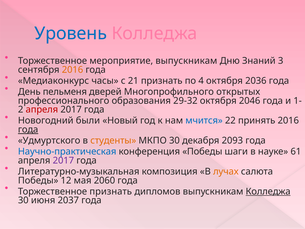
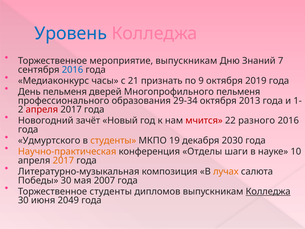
3: 3 -> 7 (281, 61)
2016 colour: orange -> blue (73, 70)
4: 4 -> 9 (201, 81)
2036: 2036 -> 2019 (256, 81)
Многопрофильного открытых: открытых -> пельменя (238, 92)
29-32: 29-32 -> 29-34 (185, 101)
2046: 2046 -> 2013 (250, 101)
были: были -> зачёт (88, 121)
мчится colour: blue -> red (204, 121)
принять: принять -> разного (257, 121)
года underline: present -> none (28, 129)
МКПО 30: 30 -> 19 (174, 140)
2093: 2093 -> 2030 (232, 140)
Научно-практическая colour: blue -> orange (67, 151)
конференция Победы: Победы -> Отделы (202, 151)
61: 61 -> 10 (296, 151)
2017 colour: purple -> orange (63, 160)
Победы 12: 12 -> 30 (66, 180)
2060: 2060 -> 2007 (104, 180)
Торжественное признать: признать -> студенты (111, 191)
2037: 2037 -> 2049 (68, 200)
